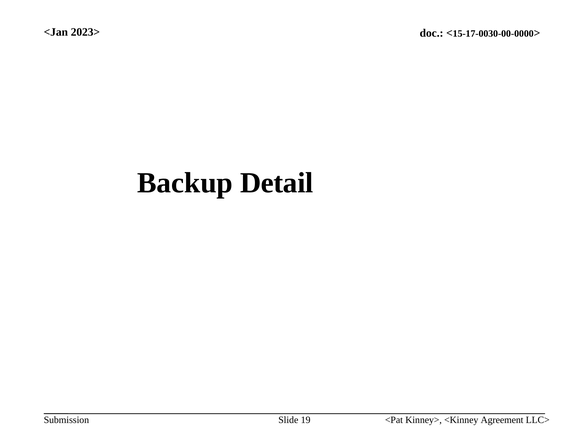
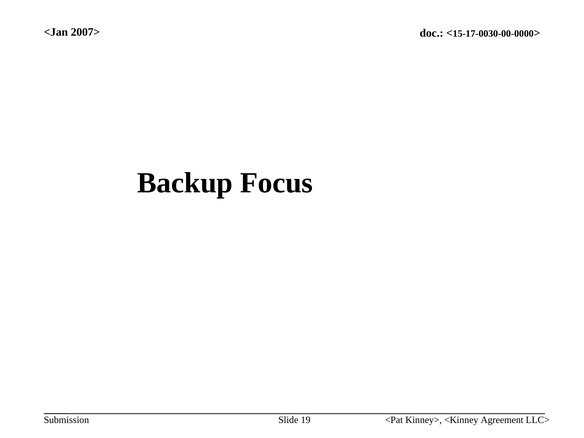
2023>: 2023> -> 2007> (85, 32)
Detail: Detail -> Focus (277, 183)
